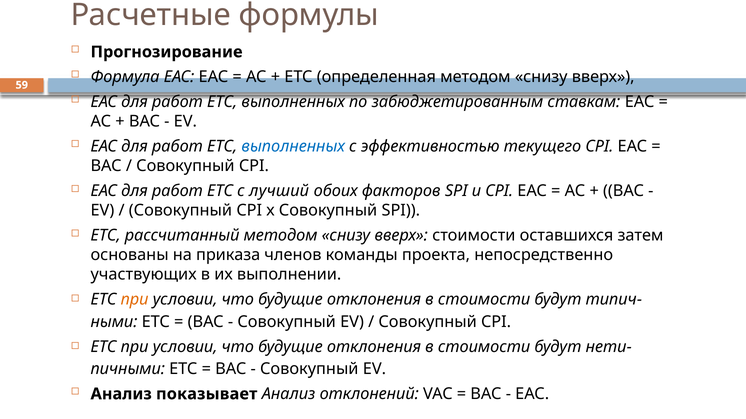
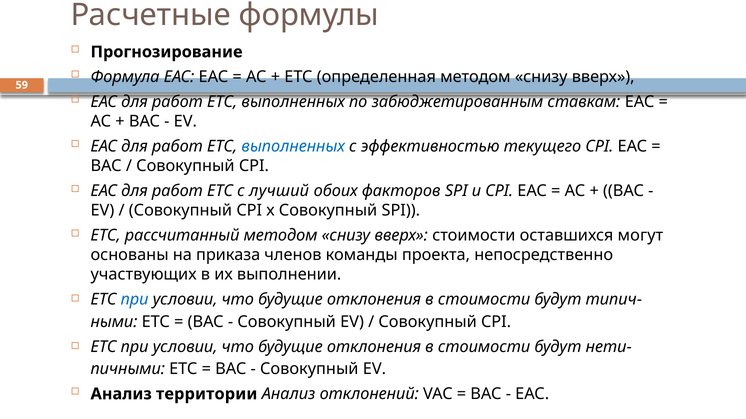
затем: затем -> могут (640, 236)
при colour: orange -> blue (135, 300)
показывает: показывает -> территории (207, 394)
